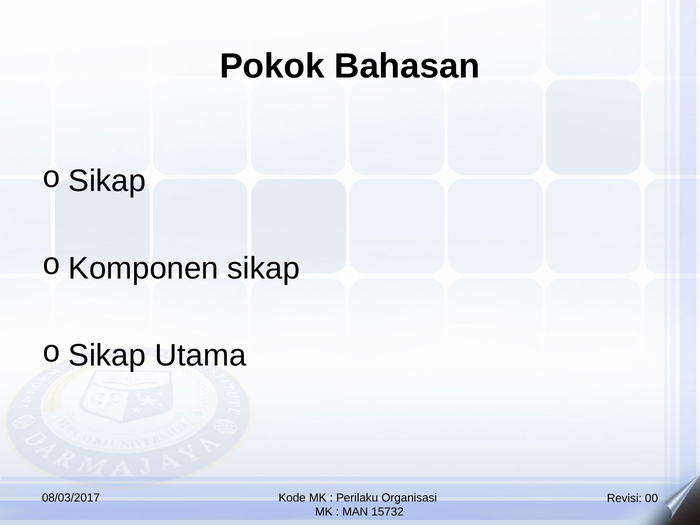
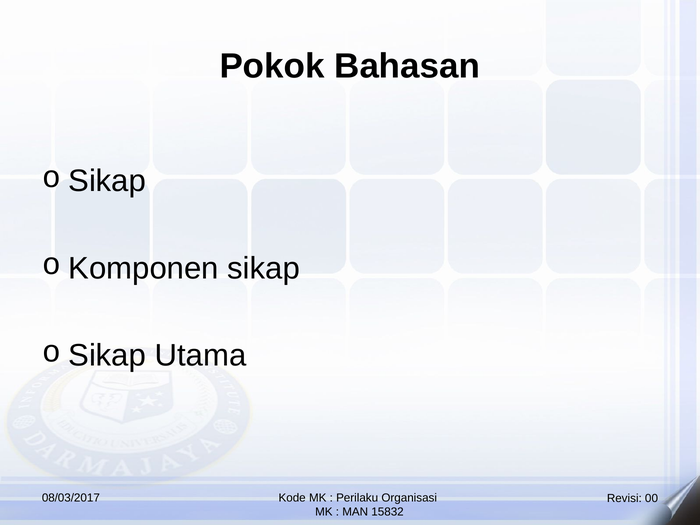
15732: 15732 -> 15832 (388, 512)
